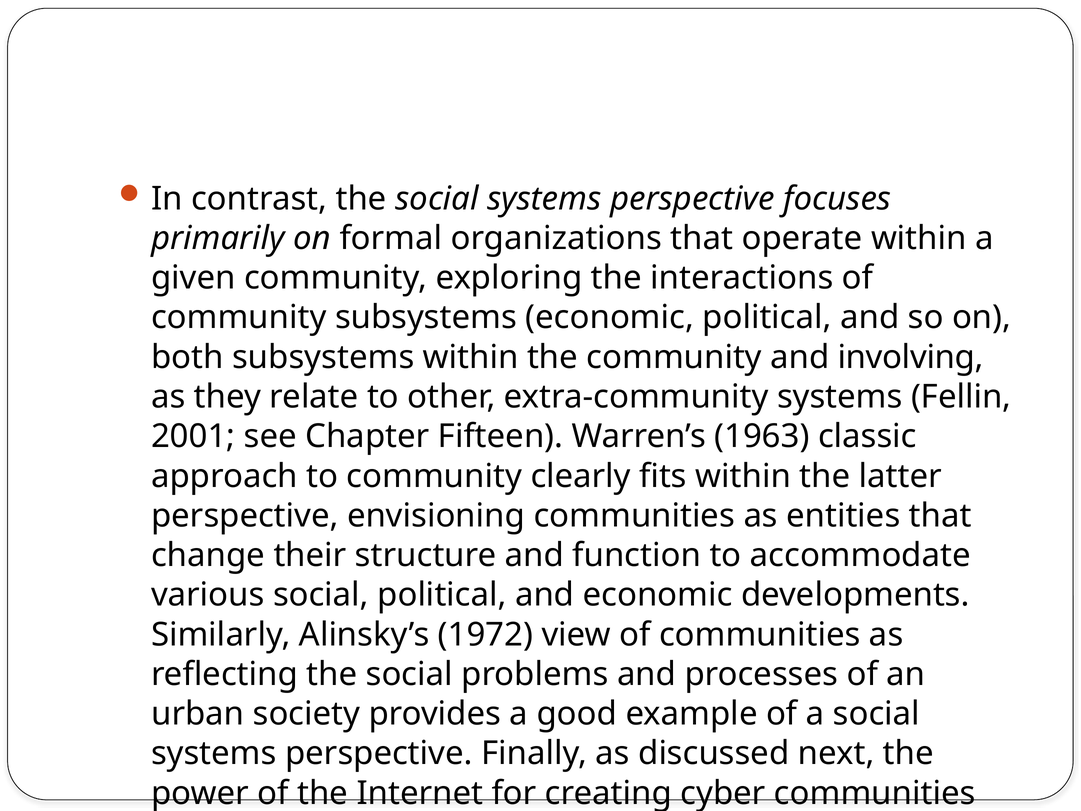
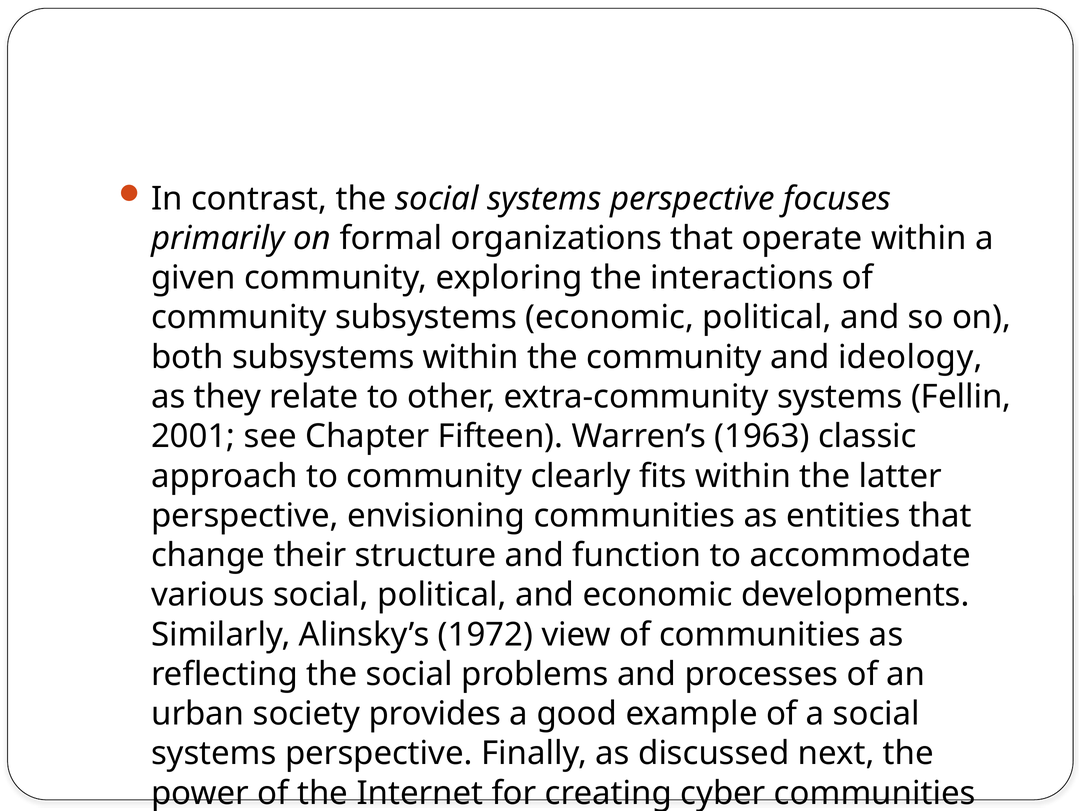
involving: involving -> ideology (910, 357)
